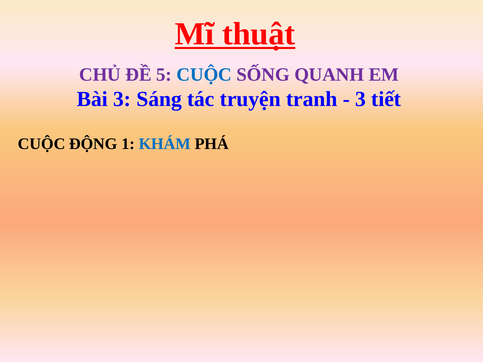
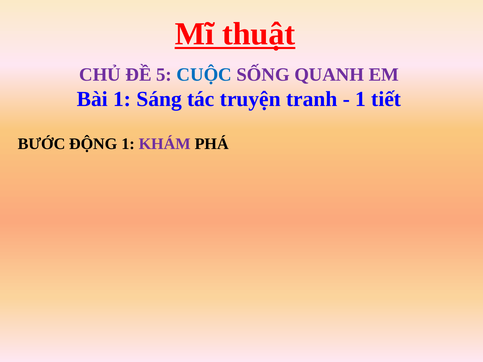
Bài 3: 3 -> 1 (122, 99)
3: 3 -> 1 (361, 99)
CUỘC: CUỘC -> BƯỚC (42, 144)
KHÁM colour: blue -> purple (165, 144)
